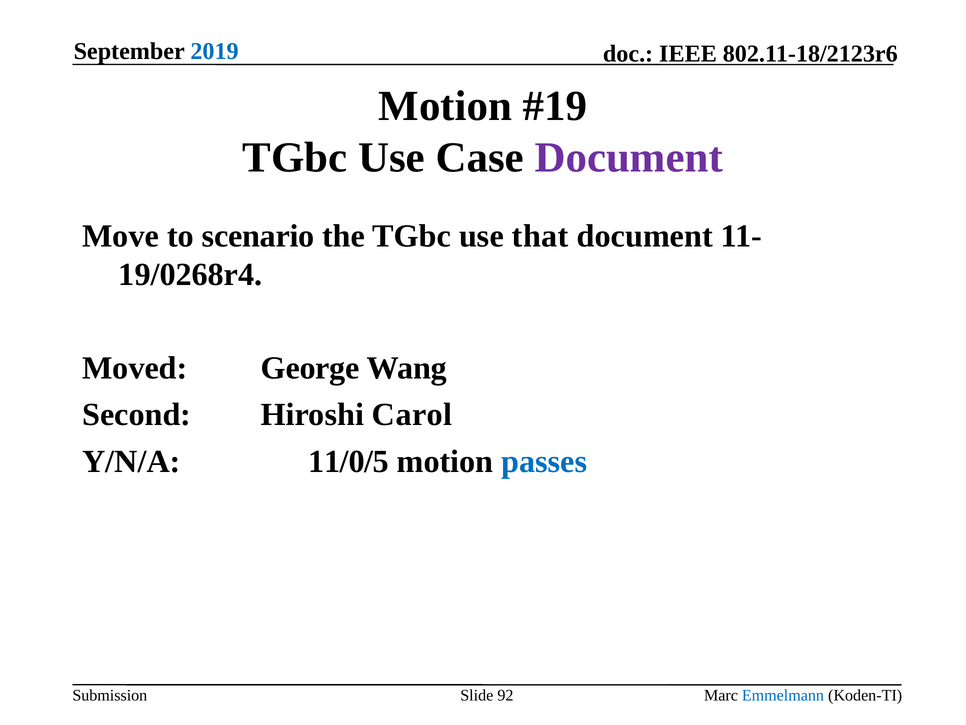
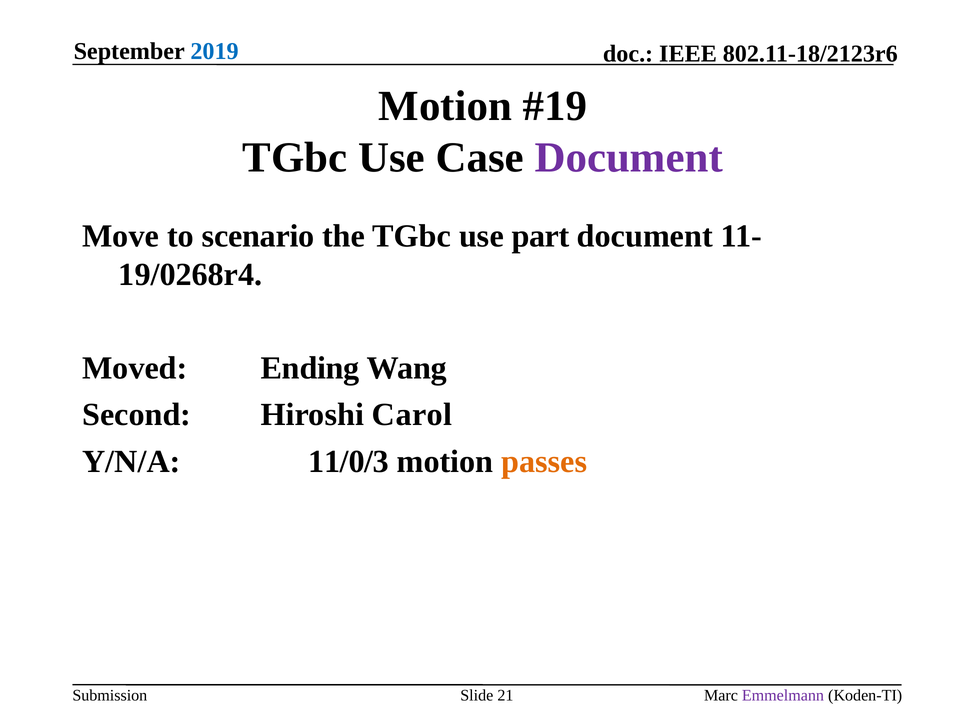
that: that -> part (541, 236)
George: George -> Ending (310, 368)
11/0/5: 11/0/5 -> 11/0/3 (349, 461)
passes colour: blue -> orange (544, 461)
92: 92 -> 21 (505, 695)
Emmelmann colour: blue -> purple (783, 695)
